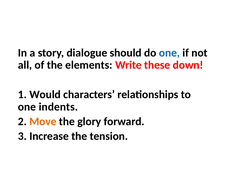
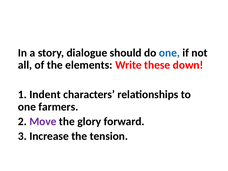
Would: Would -> Indent (45, 94)
indents: indents -> farmers (58, 107)
Move colour: orange -> purple (43, 121)
